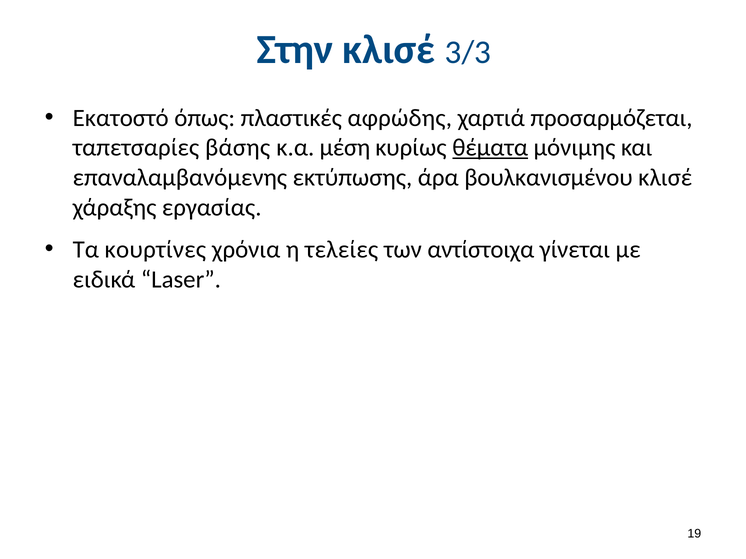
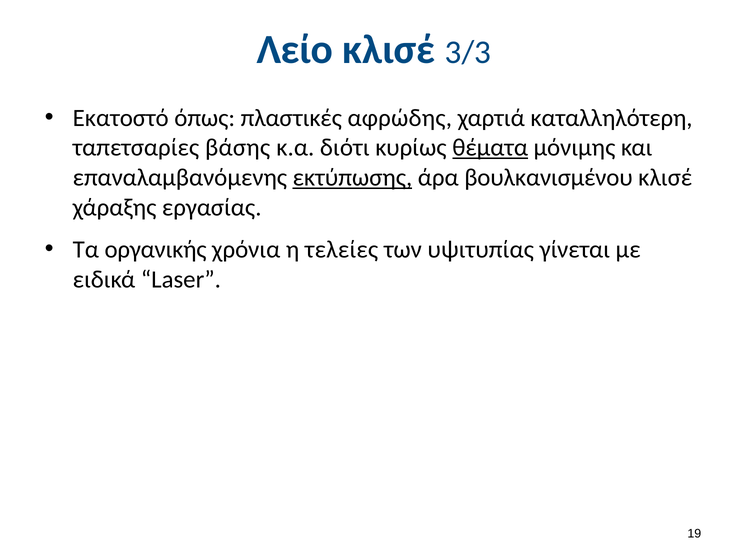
Στην: Στην -> Λείο (295, 49)
προσαρμόζεται: προσαρμόζεται -> καταλληλότερη (611, 118)
μέση: μέση -> διότι (345, 148)
εκτύπωσης underline: none -> present (352, 178)
κουρτίνες: κουρτίνες -> οργανικής (156, 250)
αντίστοιχα: αντίστοιχα -> υψιτυπίας (481, 250)
